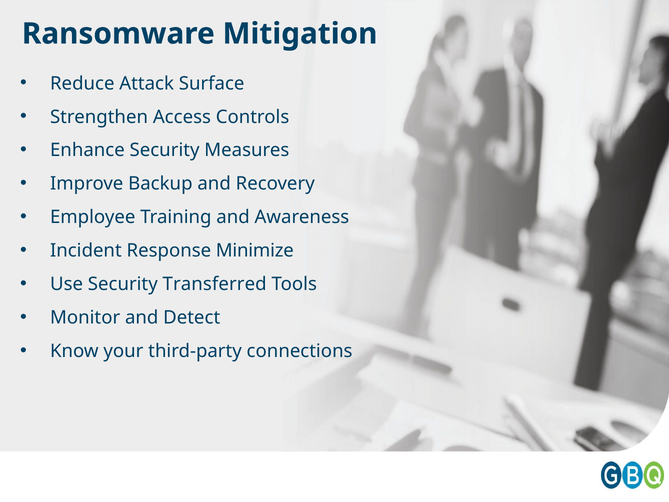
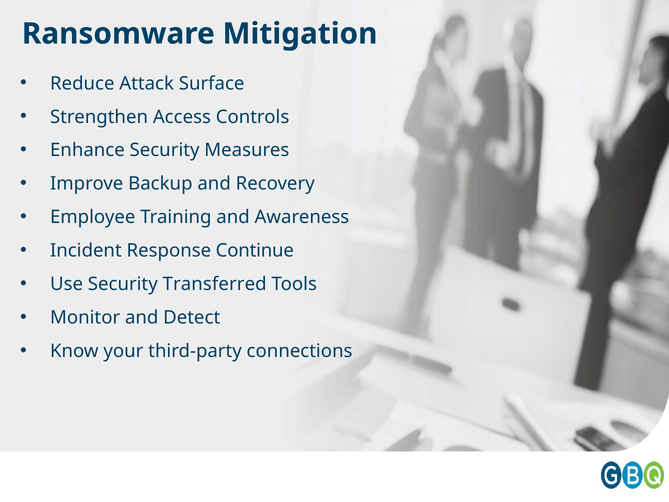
Minimize: Minimize -> Continue (255, 251)
